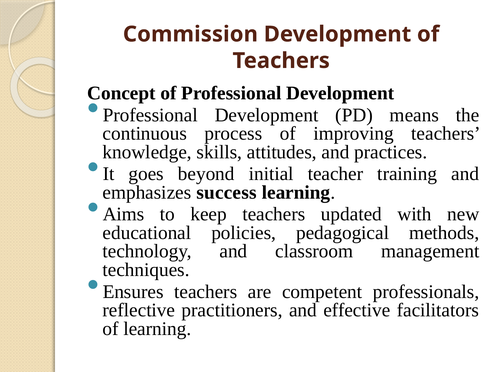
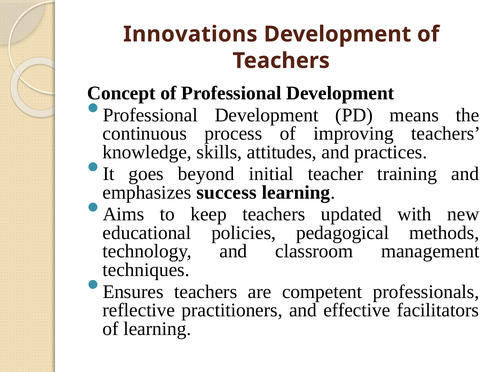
Commission: Commission -> Innovations (190, 34)
